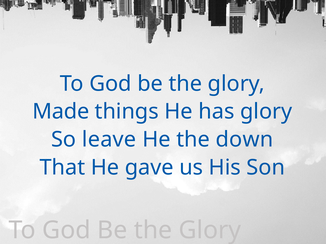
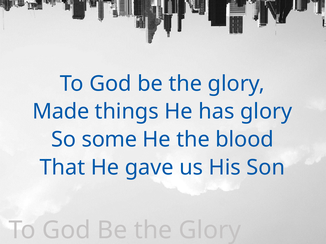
leave: leave -> some (109, 140)
down: down -> blood (245, 140)
